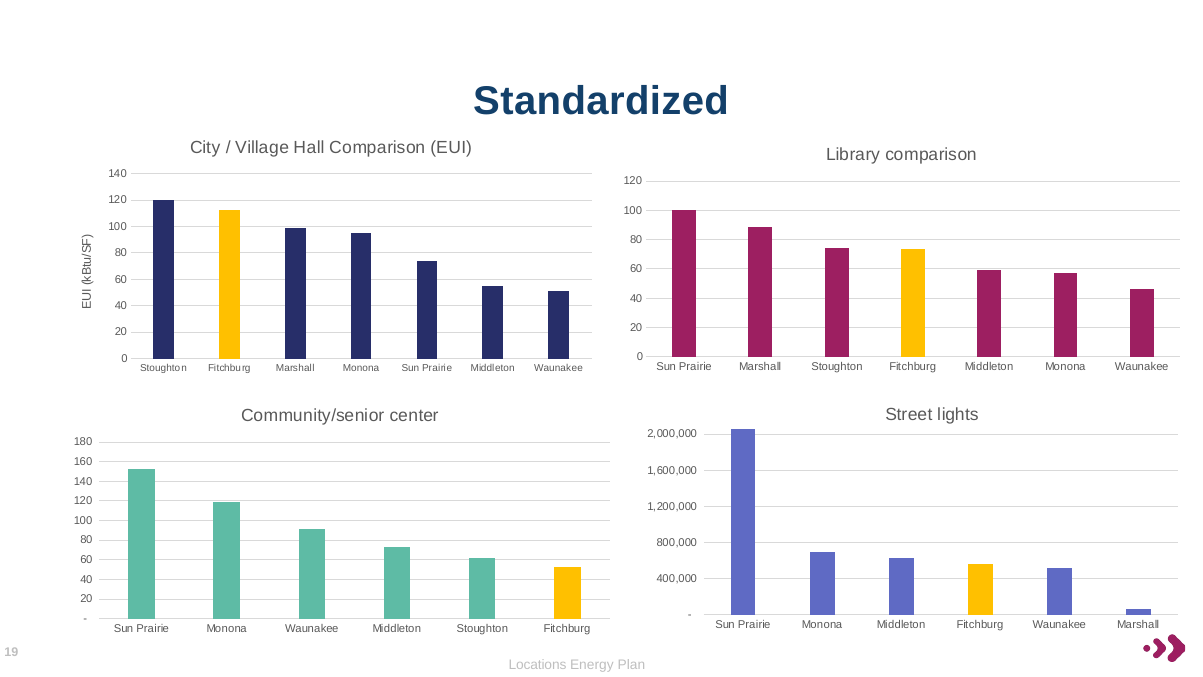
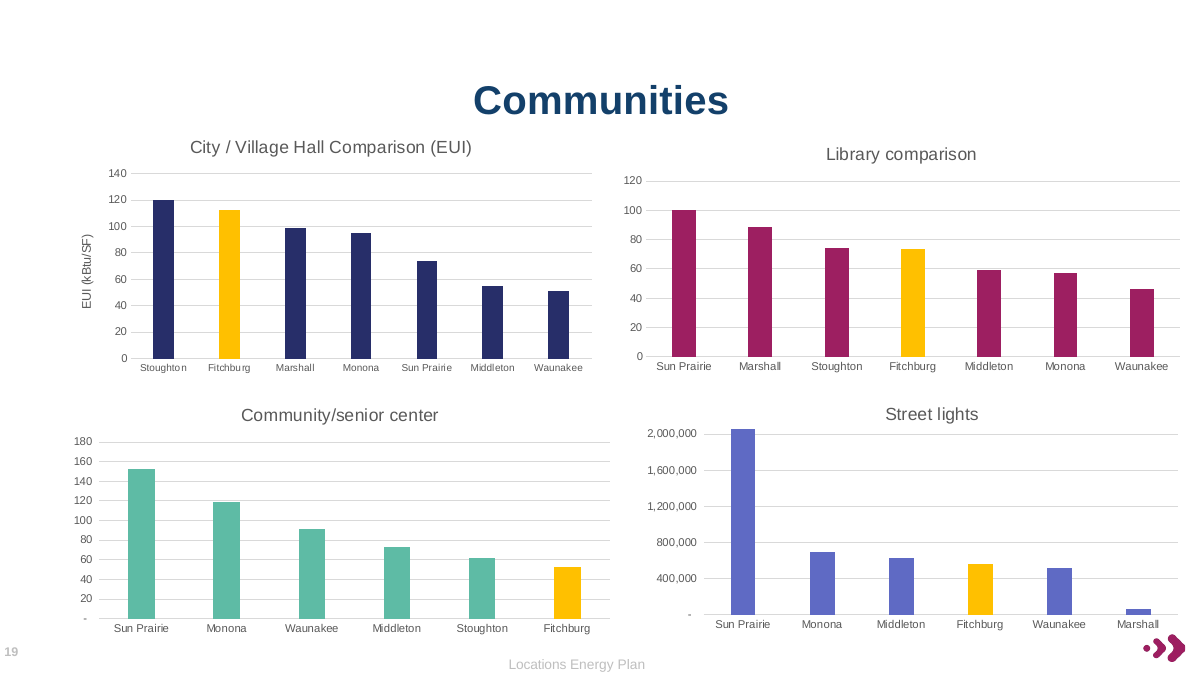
Standardized: Standardized -> Communities (601, 101)
